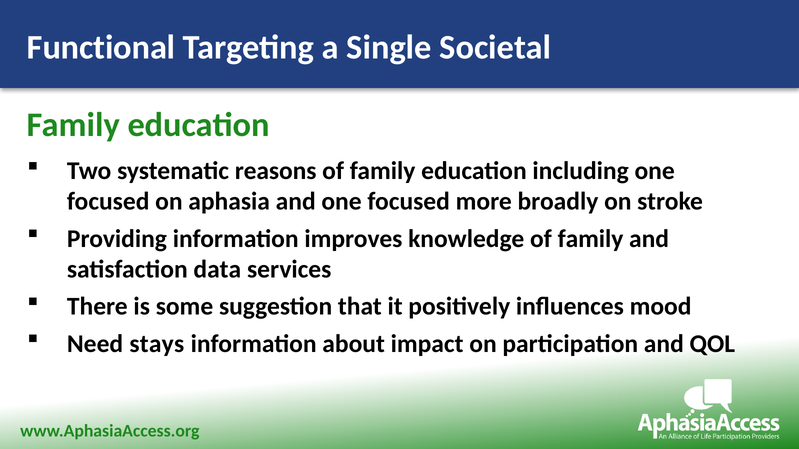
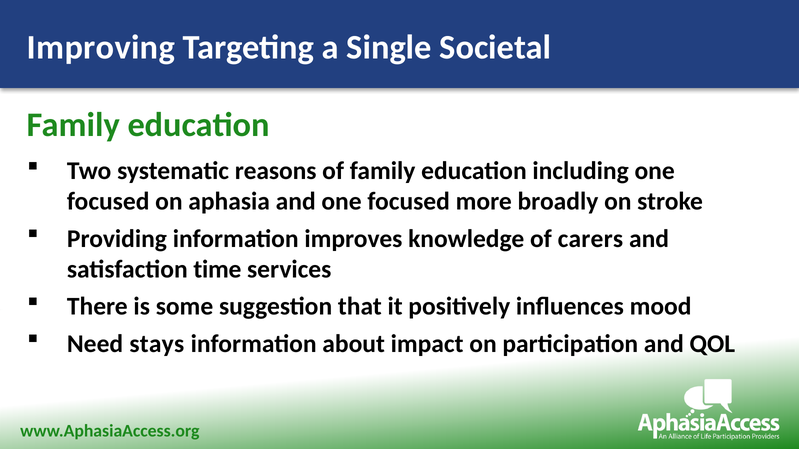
Functional: Functional -> Improving (101, 47)
knowledge of family: family -> carers (590, 239)
data: data -> time (217, 269)
